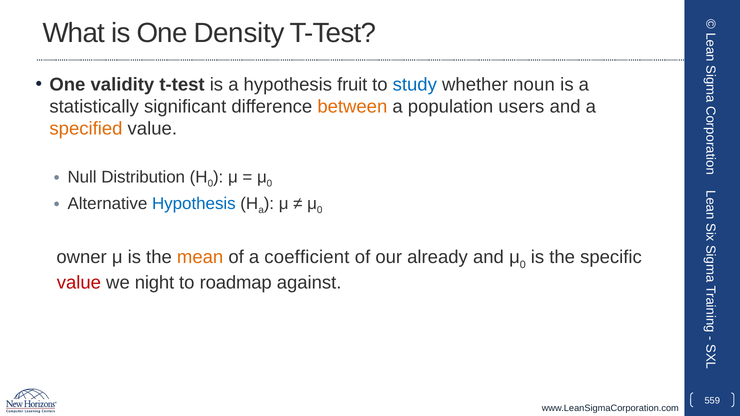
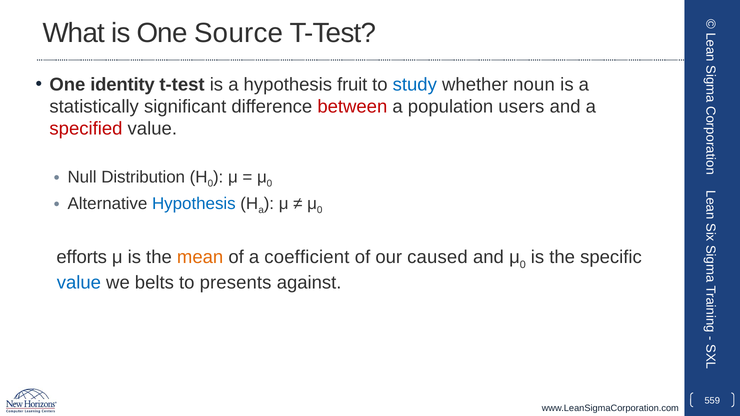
Density: Density -> Source (239, 33)
validity: validity -> identity (123, 85)
between colour: orange -> red (352, 107)
specified colour: orange -> red (86, 129)
owner: owner -> efforts (82, 257)
already: already -> caused (437, 257)
value colour: red -> blue (79, 283)
night: night -> belts (154, 283)
roadmap: roadmap -> presents (236, 283)
